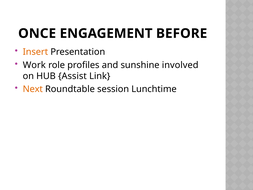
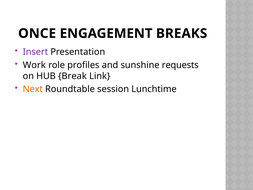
BEFORE: BEFORE -> BREAKS (182, 33)
Insert colour: orange -> purple (35, 52)
involved: involved -> requests (180, 65)
Assist: Assist -> Break (72, 76)
